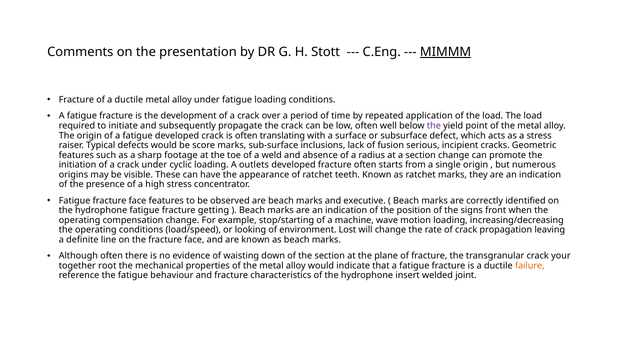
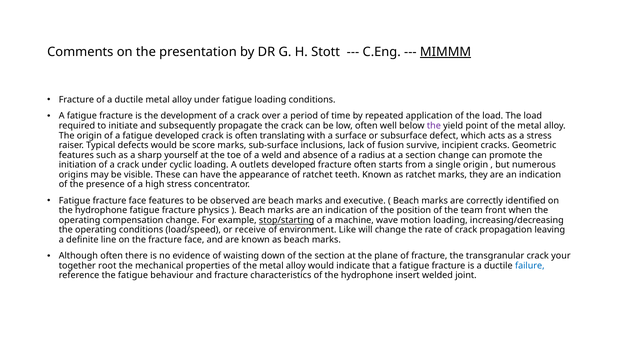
serious: serious -> survive (423, 145)
footage: footage -> yourself (181, 155)
getting: getting -> physics (214, 211)
signs: signs -> team (472, 211)
stop/starting underline: none -> present (287, 220)
looking: looking -> receive (250, 230)
Lost: Lost -> Like (347, 230)
failure colour: orange -> blue (530, 266)
